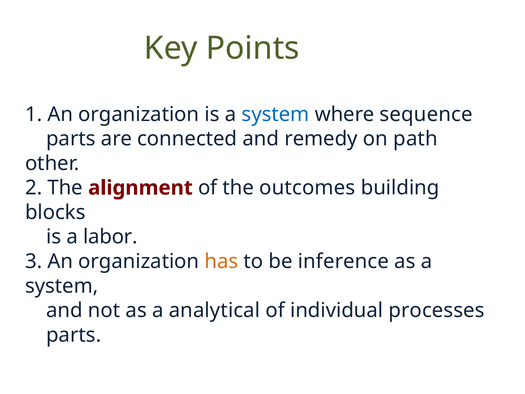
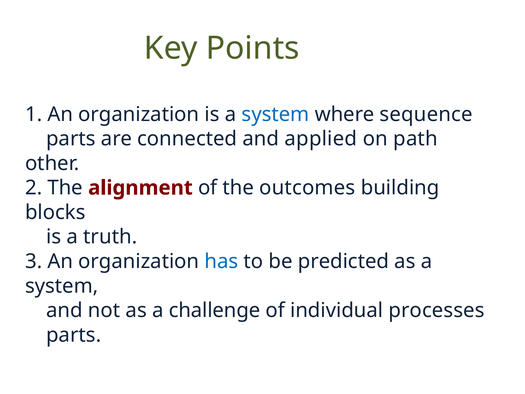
remedy: remedy -> applied (321, 139)
labor: labor -> truth (110, 237)
has colour: orange -> blue (221, 261)
inference: inference -> predicted (344, 261)
analytical: analytical -> challenge (215, 310)
